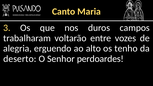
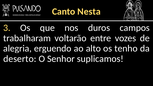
Maria: Maria -> Nesta (89, 12)
perdoardes: perdoardes -> suplicamos (100, 59)
